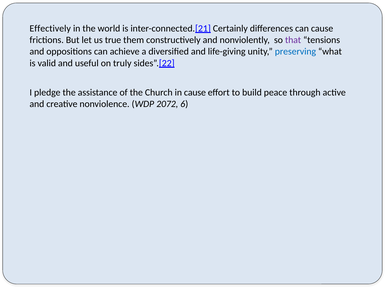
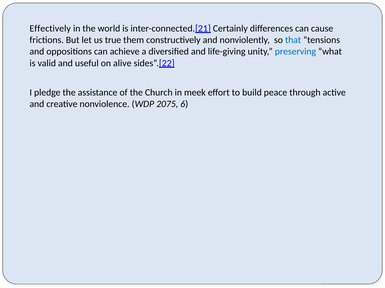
that colour: purple -> blue (293, 40)
truly: truly -> alive (122, 63)
in cause: cause -> meek (195, 93)
2072: 2072 -> 2075 (167, 104)
